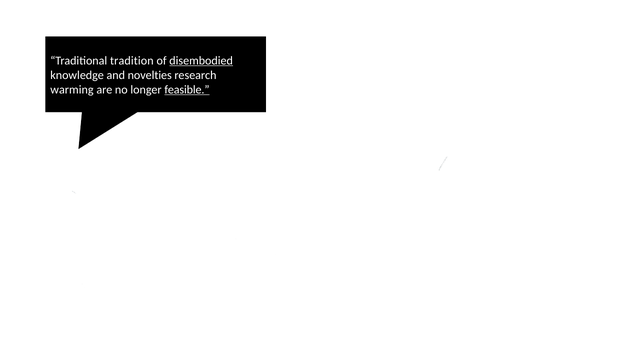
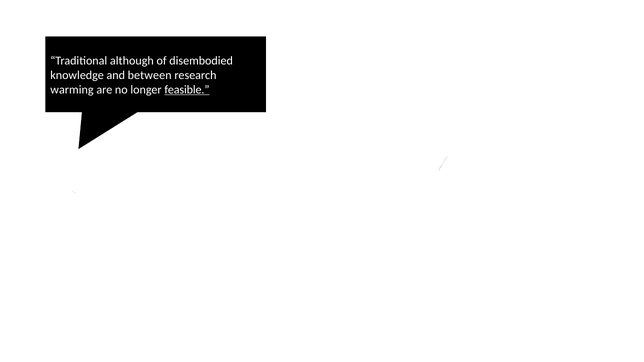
tradition: tradition -> although (132, 61)
disembodied underline: present -> none (201, 61)
novelties: novelties -> between (150, 75)
